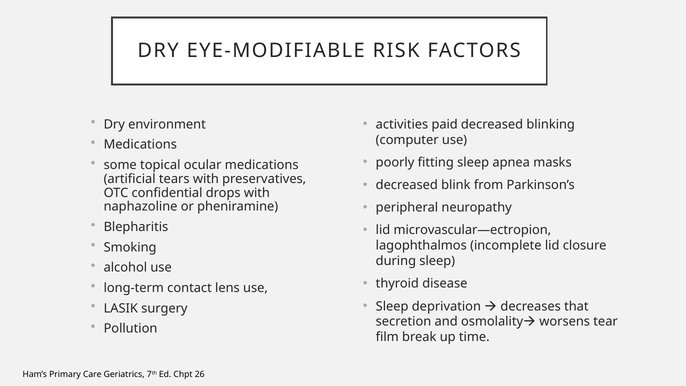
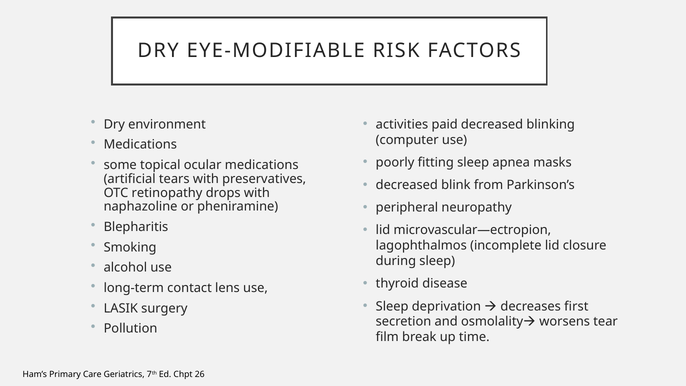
confidential: confidential -> retinopathy (167, 193)
that: that -> first (576, 306)
